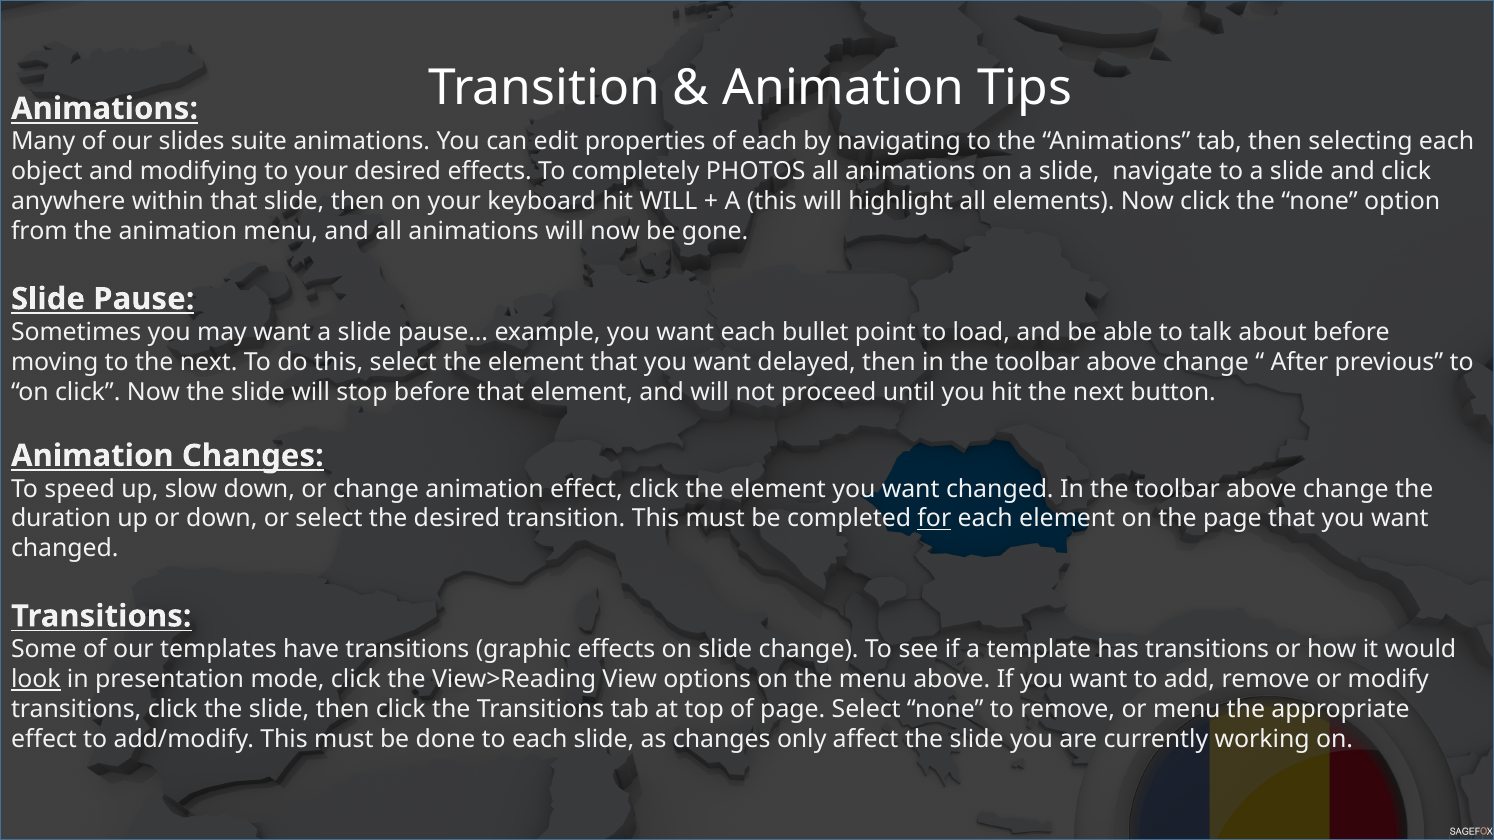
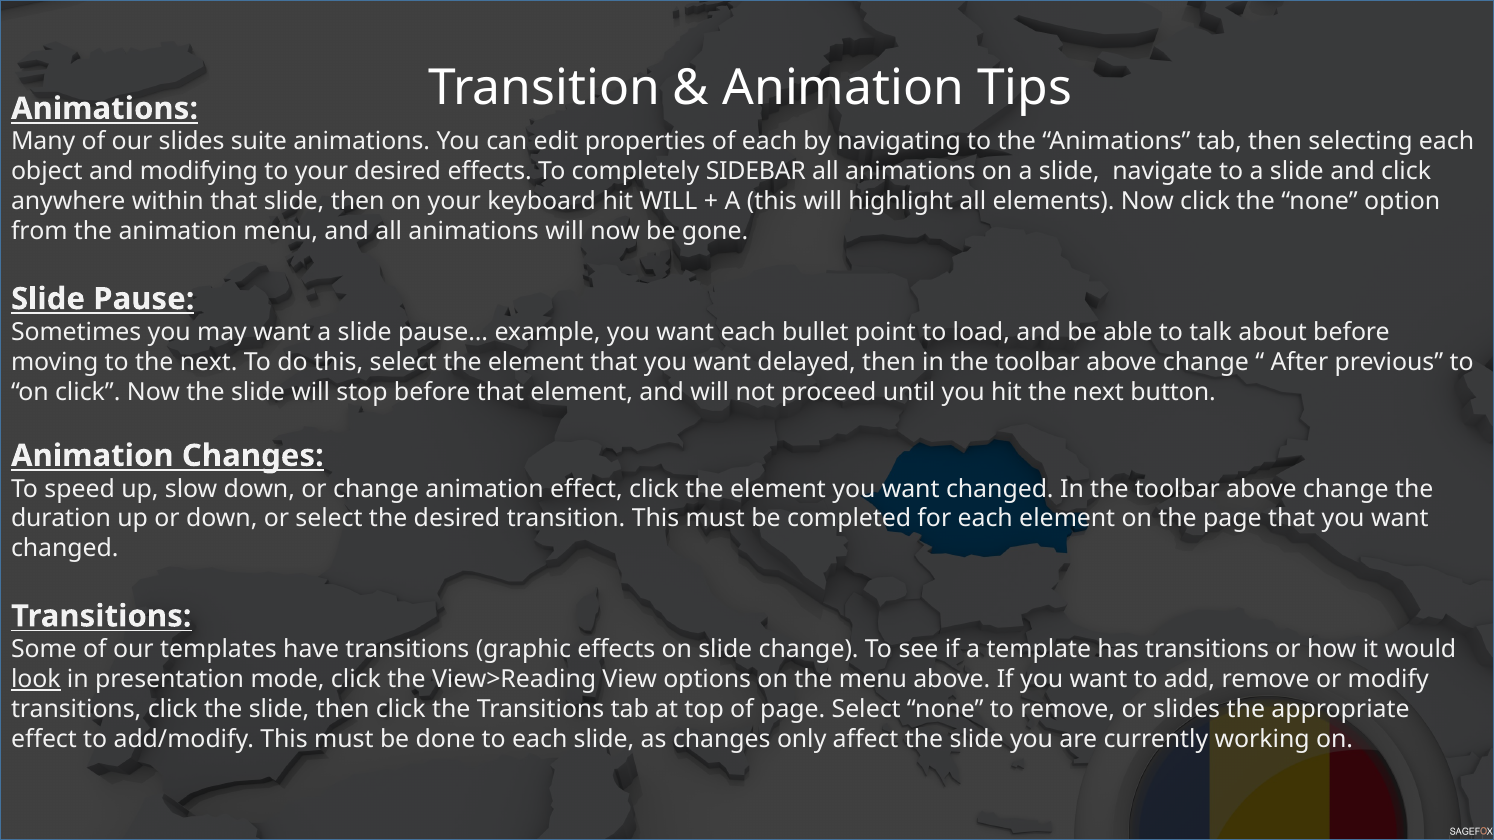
PHOTOS: PHOTOS -> SIDEBAR (756, 172)
for underline: present -> none (934, 519)
or menu: menu -> slides (1187, 709)
